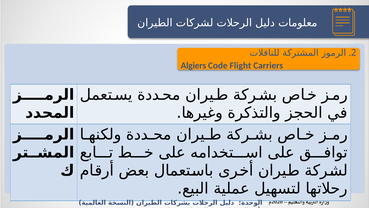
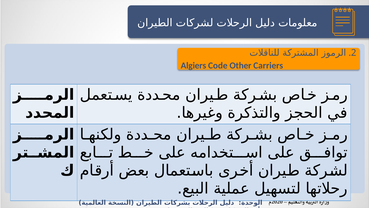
Flight: Flight -> Other (240, 65)
